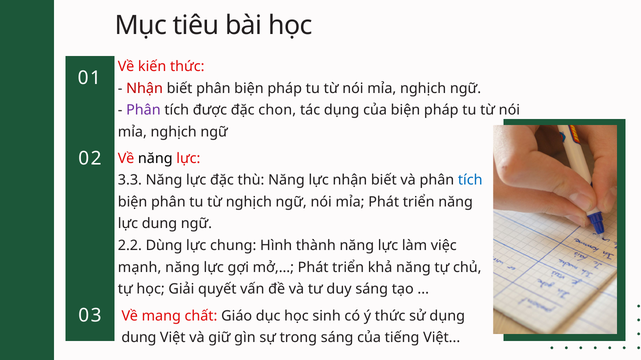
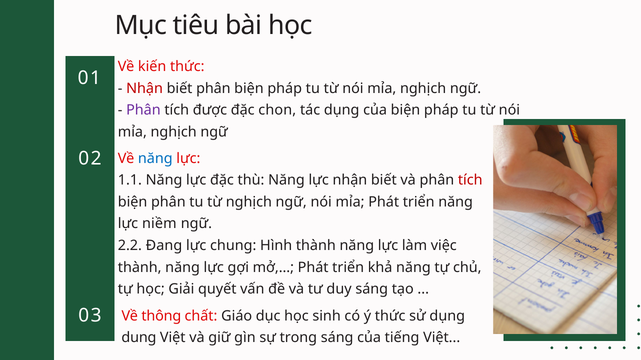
năng colour: black -> blue (155, 159)
3.3: 3.3 -> 1.1 (130, 180)
tích colour: blue -> red (470, 180)
lực dụng: dụng -> niềm (159, 224)
Dùng: Dùng -> Đang (164, 246)
mạnh: mạnh -> thành (140, 268)
mang: mang -> thông (161, 316)
